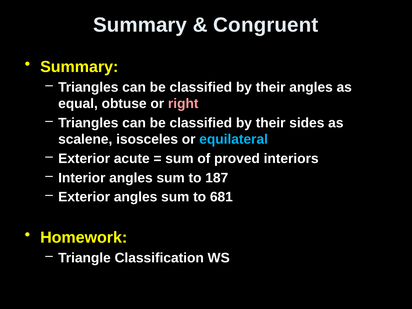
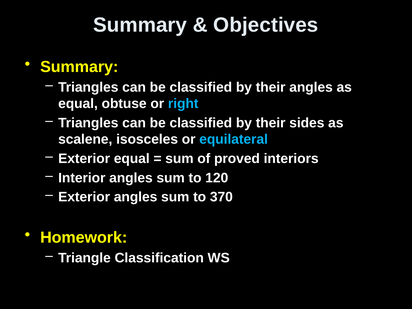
Congruent: Congruent -> Objectives (266, 25)
right colour: pink -> light blue (183, 104)
Exterior acute: acute -> equal (132, 159)
187: 187 -> 120 (217, 178)
681: 681 -> 370 (221, 197)
